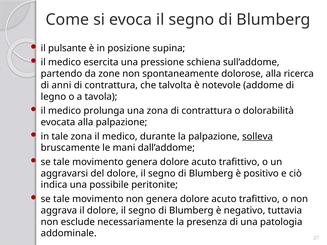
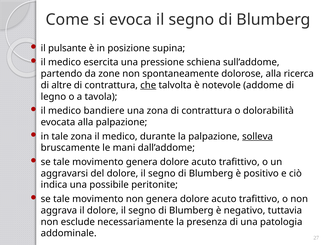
anni: anni -> altre (61, 85)
che underline: none -> present (148, 85)
prolunga: prolunga -> bandiere (104, 111)
